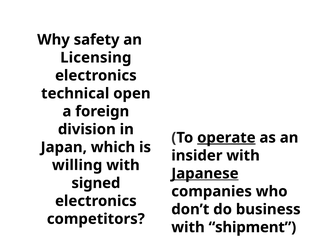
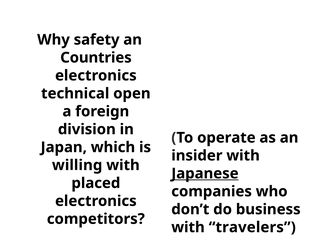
Licensing: Licensing -> Countries (96, 58)
operate underline: present -> none (226, 138)
signed: signed -> placed (96, 183)
shipment: shipment -> travelers (252, 227)
